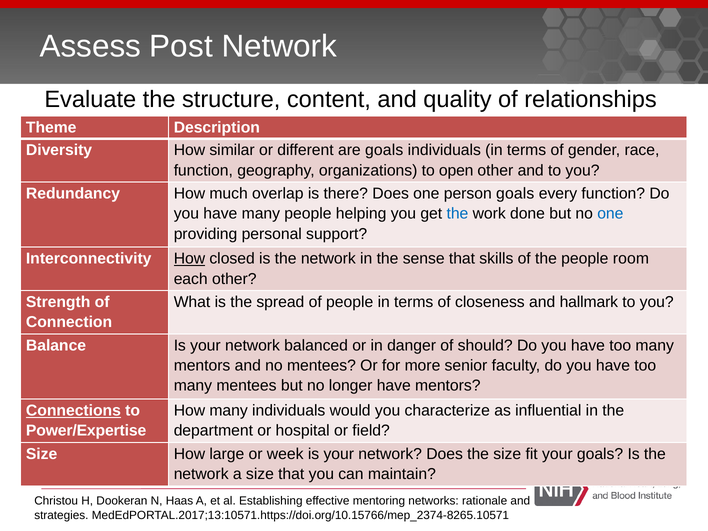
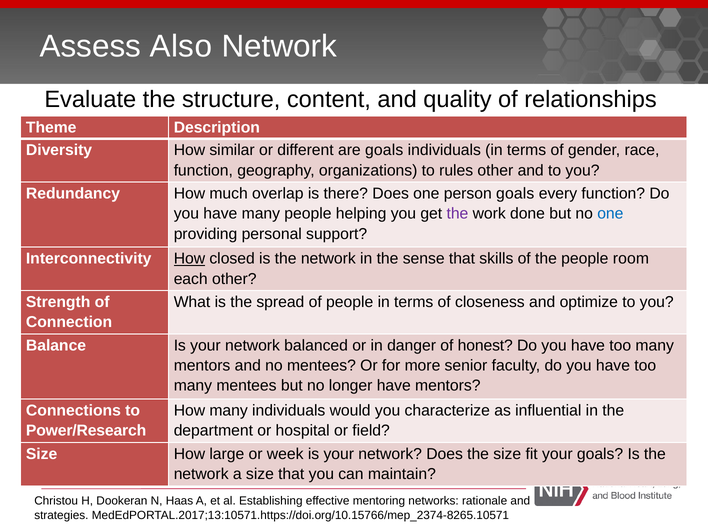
Post: Post -> Also (181, 46)
open: open -> rules (456, 170)
the colour: blue -> purple (457, 214)
hallmark: hallmark -> optimize (589, 302)
should: should -> honest (485, 346)
Connections underline: present -> none (73, 411)
Power/Expertise: Power/Expertise -> Power/Research (86, 431)
